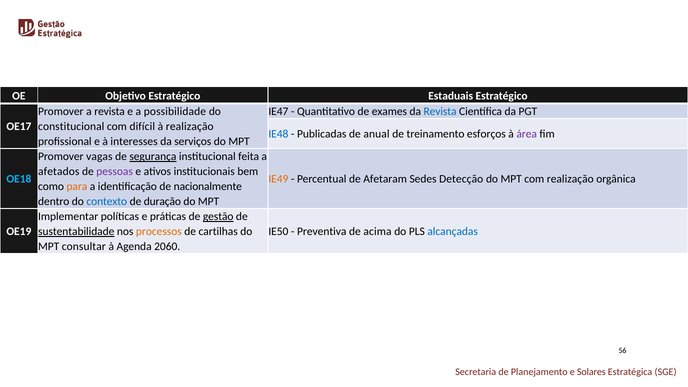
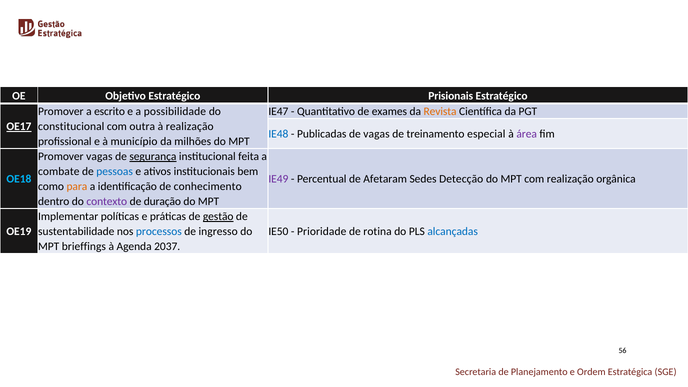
Estaduais: Estaduais -> Prisionais (451, 96)
a revista: revista -> escrito (110, 112)
Revista colour: blue -> orange (440, 112)
OE17 underline: none -> present (19, 127)
difícil: difícil -> outra (142, 127)
de anual: anual -> vagas (376, 134)
esforços: esforços -> especial (486, 134)
interesses: interesses -> município (134, 142)
serviços: serviços -> milhões (193, 142)
afetados: afetados -> combate (59, 172)
pessoas colour: purple -> blue (115, 172)
IE49 colour: orange -> purple (278, 179)
nacionalmente: nacionalmente -> conhecimento (208, 187)
contexto colour: blue -> purple (107, 202)
sustentabilidade underline: present -> none (76, 232)
processos colour: orange -> blue (159, 232)
cartilhas: cartilhas -> ingresso (218, 232)
Preventiva: Preventiva -> Prioridade (322, 232)
acima: acima -> rotina (377, 232)
consultar: consultar -> brieffings (84, 247)
2060: 2060 -> 2037 (167, 247)
Solares: Solares -> Ordem (591, 372)
